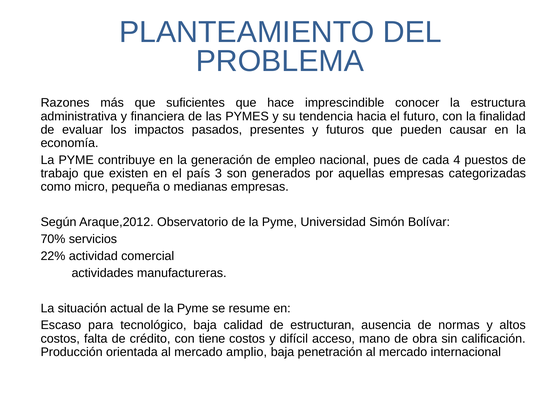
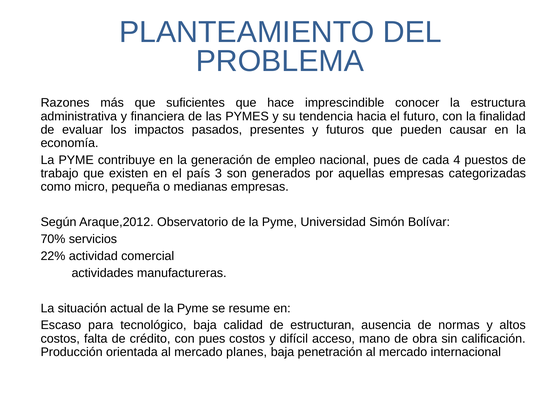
con tiene: tiene -> pues (212, 339)
amplio: amplio -> planes (247, 352)
